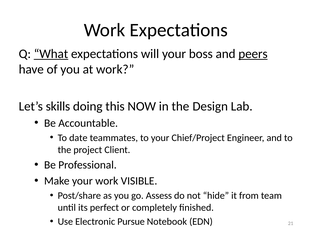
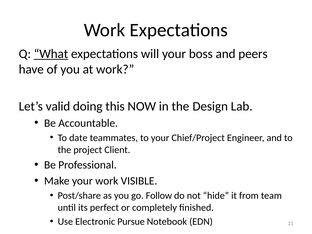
peers underline: present -> none (253, 54)
skills: skills -> valid (58, 106)
Assess: Assess -> Follow (159, 196)
